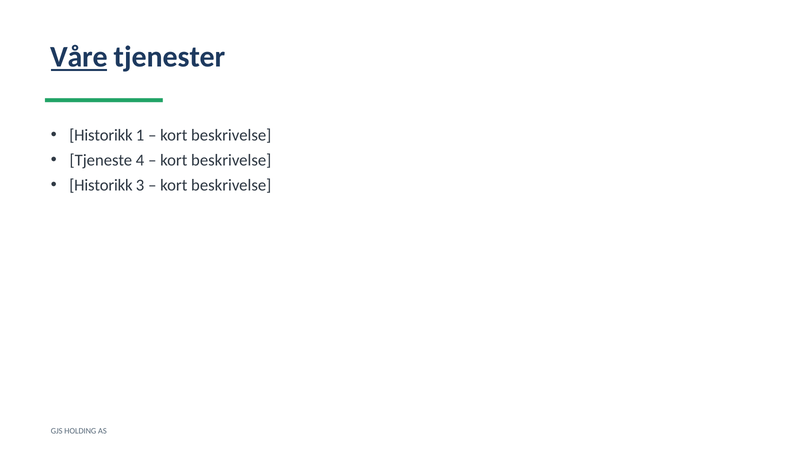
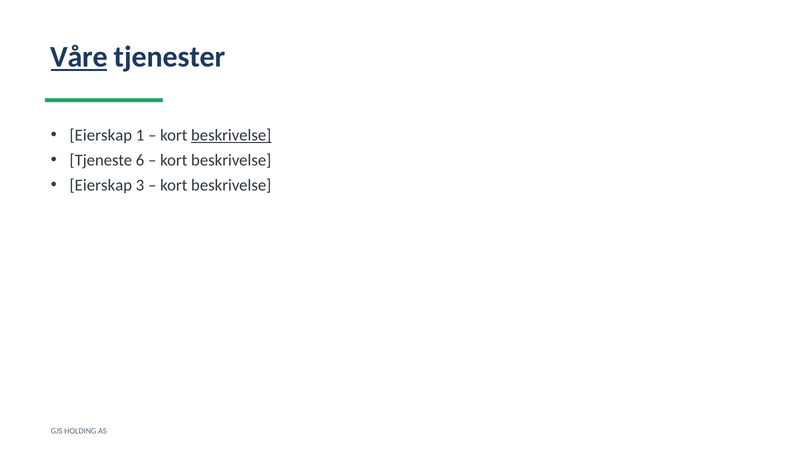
Historikk: Historikk -> Eierskap (101, 135)
beskrivelse underline: none -> present (231, 135)
4: 4 -> 6 (140, 160)
Historikk: Historikk -> Eierskap (101, 185)
